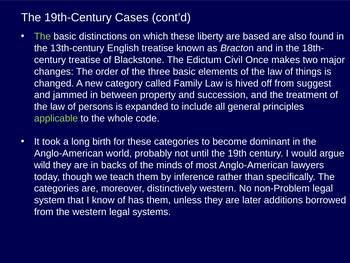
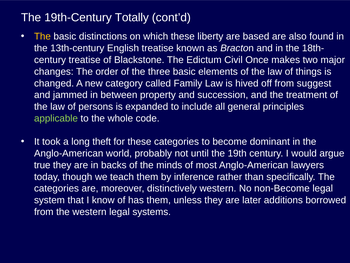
Cases: Cases -> Totally (132, 18)
The colour: light green -> yellow (42, 36)
birth: birth -> theft (102, 141)
wild: wild -> true (42, 165)
non-Problem: non-Problem -> non-Become (282, 188)
